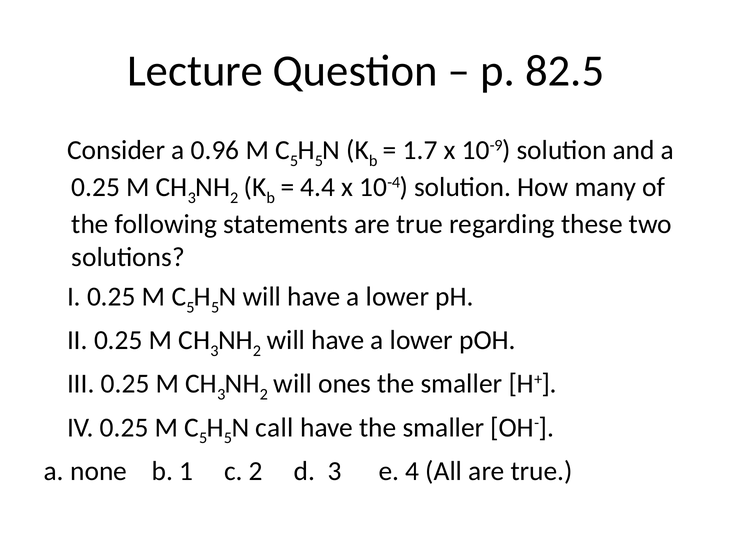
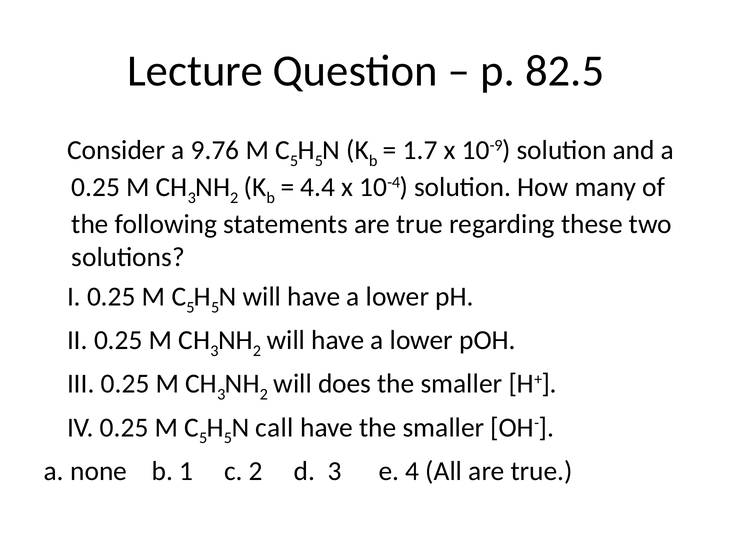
0.96: 0.96 -> 9.76 (215, 150)
ones: ones -> does (345, 384)
